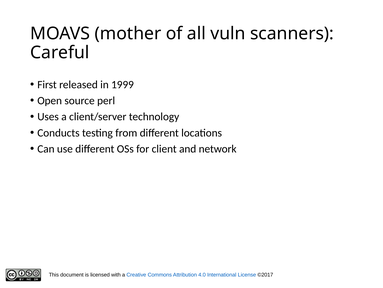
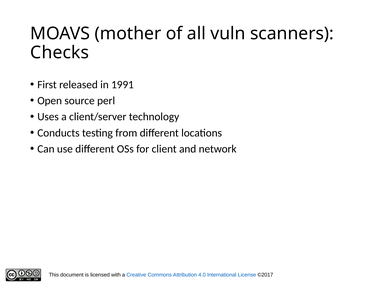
Careful: Careful -> Checks (60, 52)
1999: 1999 -> 1991 (123, 84)
